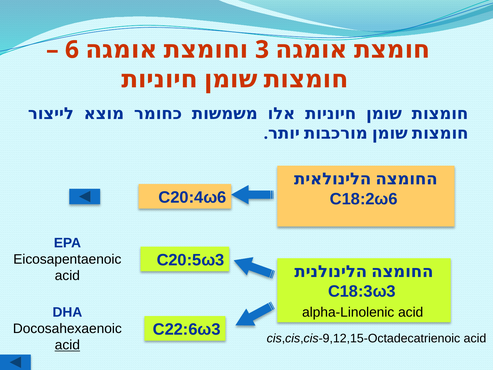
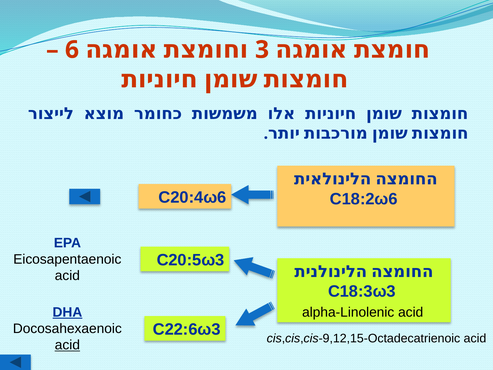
DHA underline: none -> present (67, 312)
